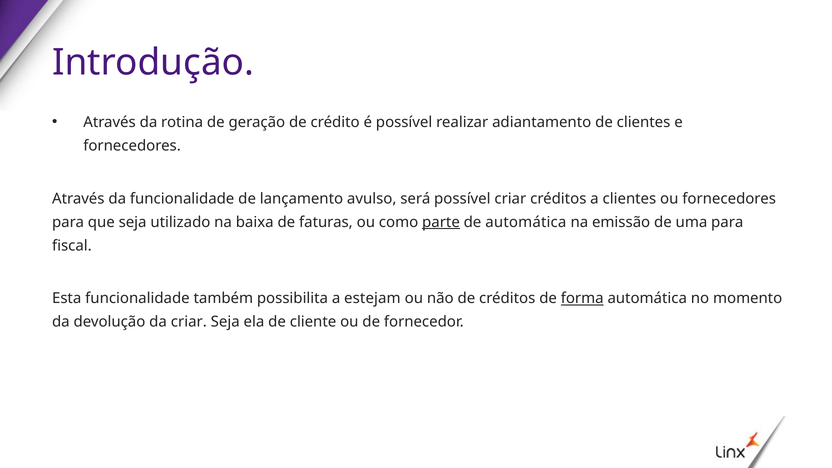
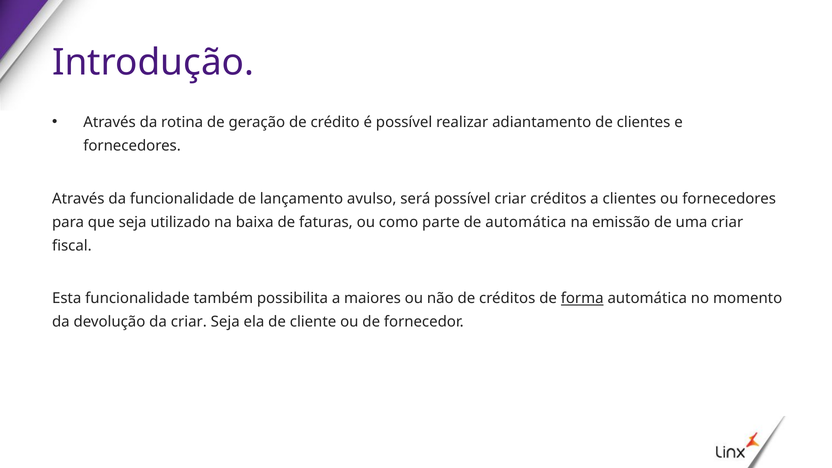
parte underline: present -> none (441, 222)
uma para: para -> criar (727, 222)
estejam: estejam -> maiores (372, 298)
